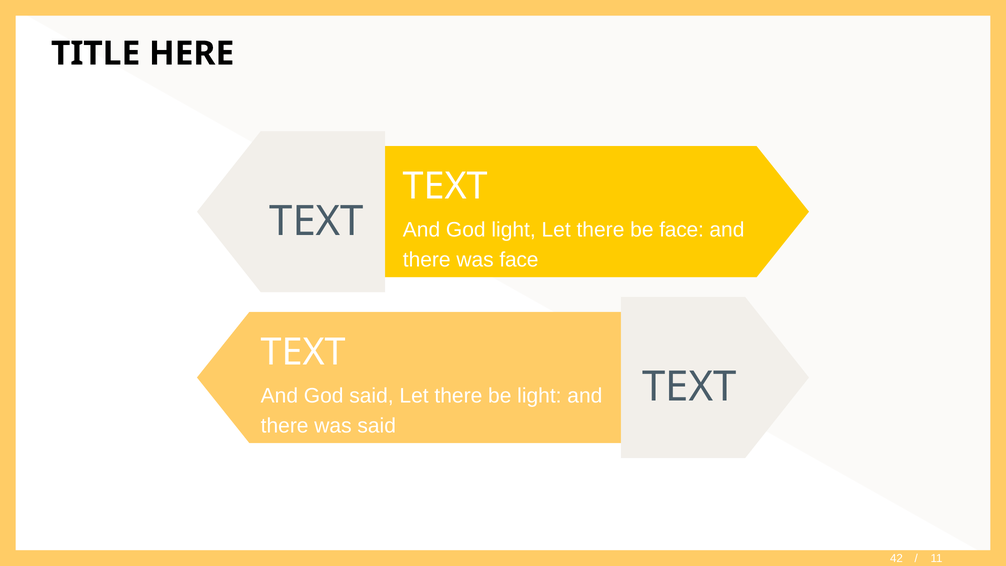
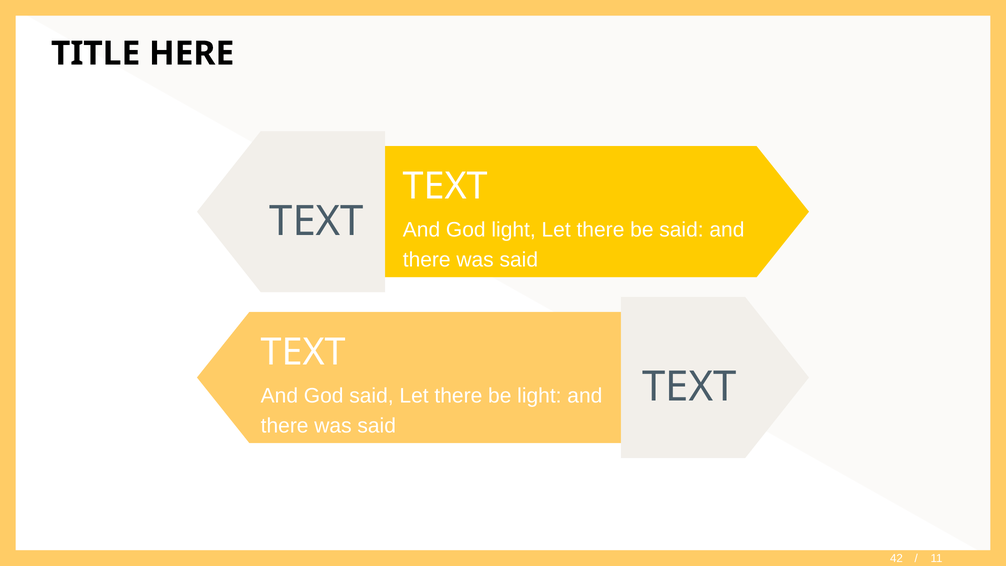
be face: face -> said (681, 230)
face: face -> said (519, 260)
